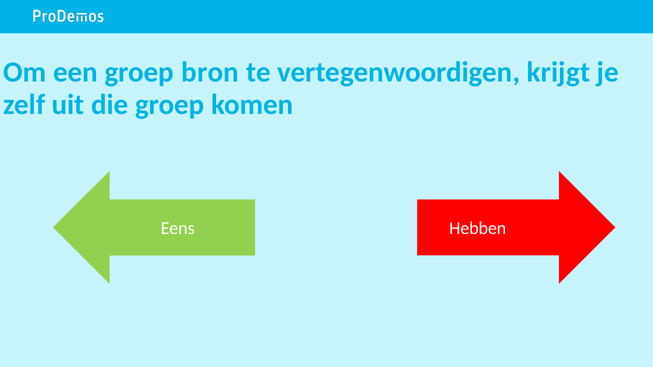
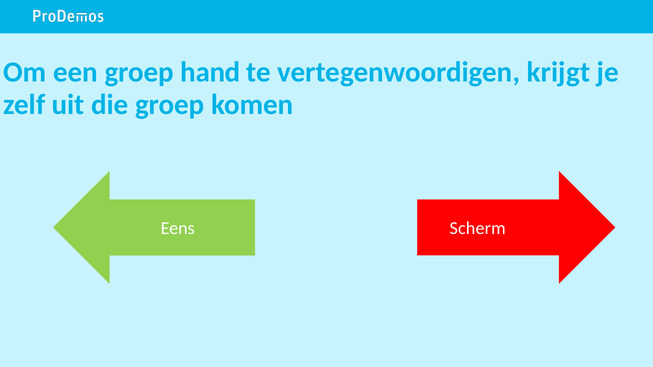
bron: bron -> hand (210, 72)
Hebben: Hebben -> Scherm (478, 229)
